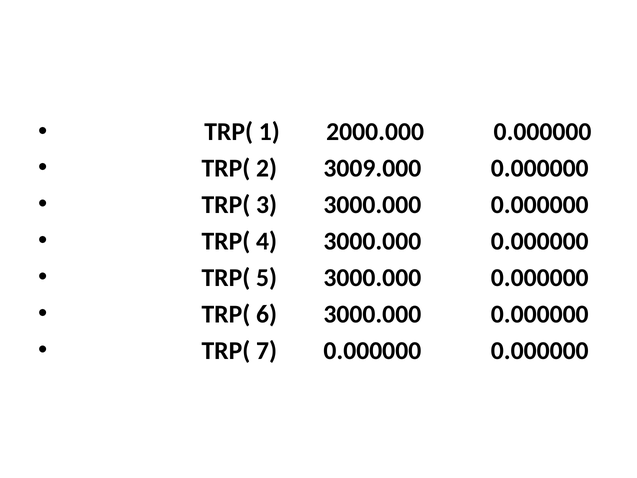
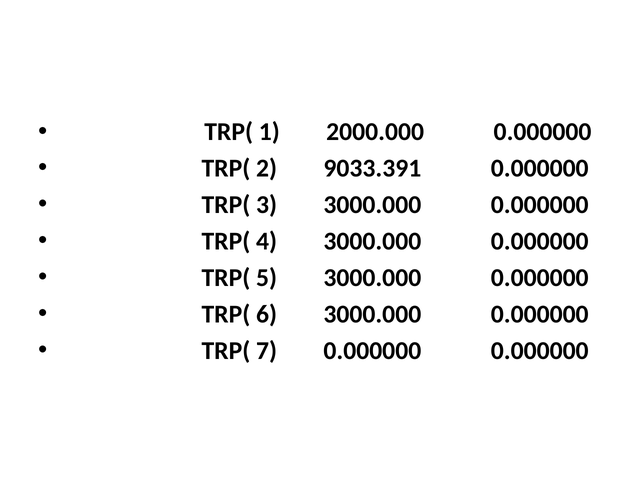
3009.000: 3009.000 -> 9033.391 (372, 168)
